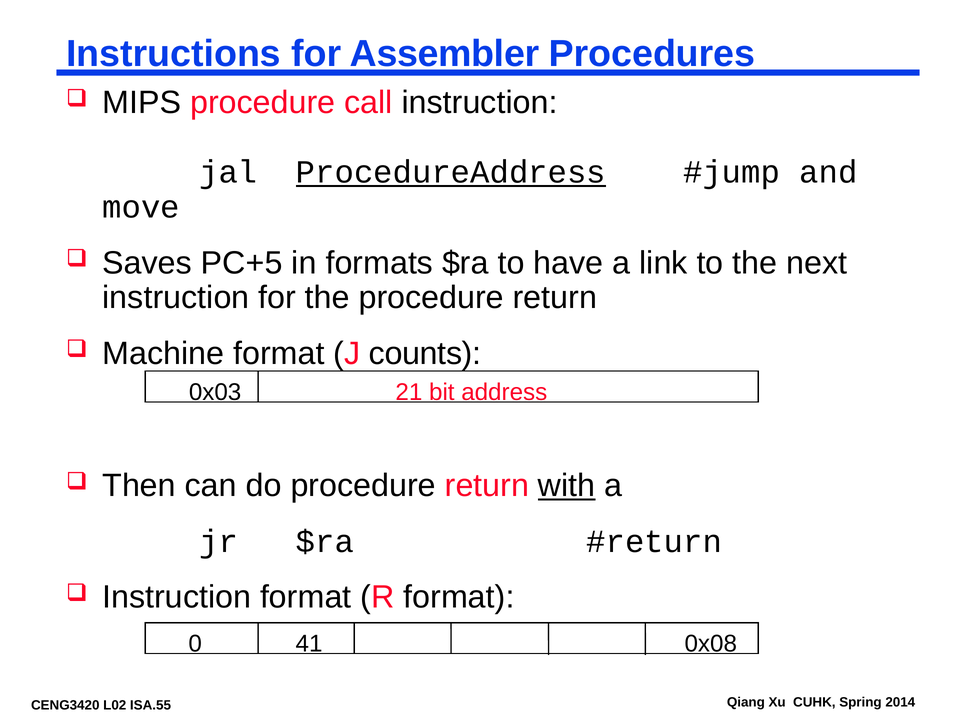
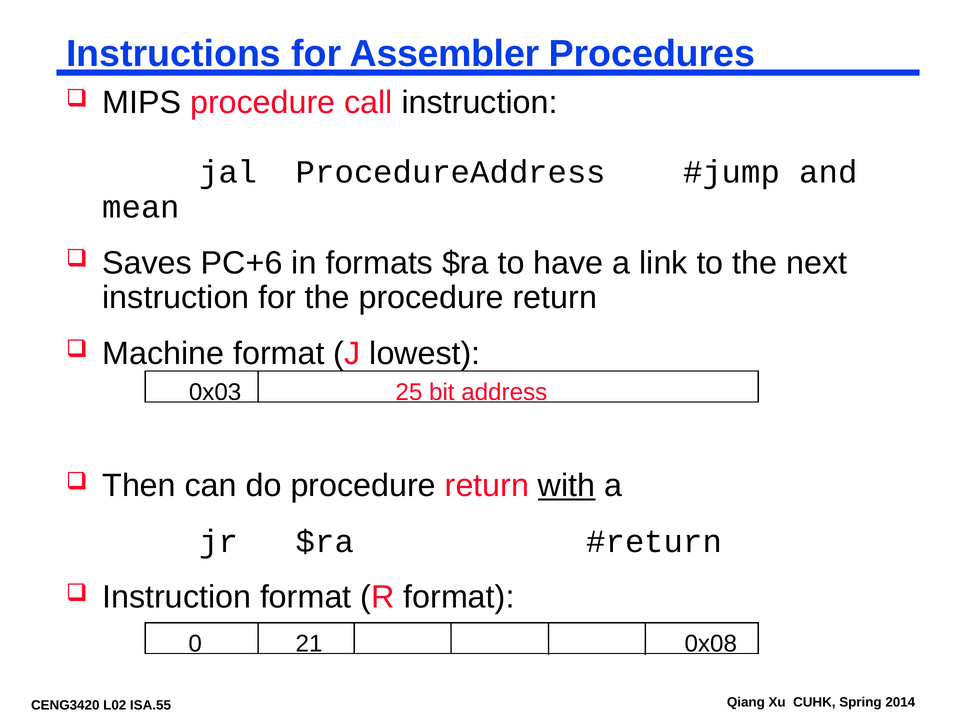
ProcedureAddress underline: present -> none (451, 172)
move: move -> mean (141, 207)
PC+5: PC+5 -> PC+6 (242, 263)
counts: counts -> lowest (425, 354)
21: 21 -> 25 (409, 392)
41: 41 -> 21 (309, 644)
